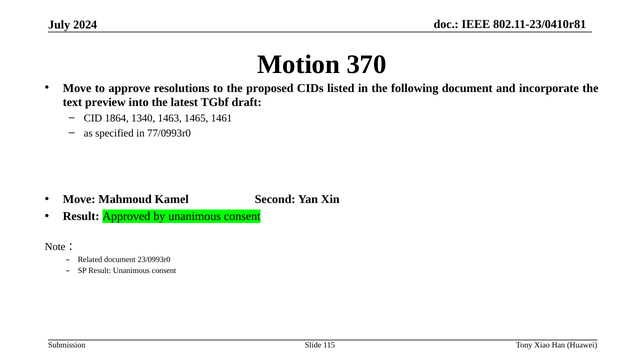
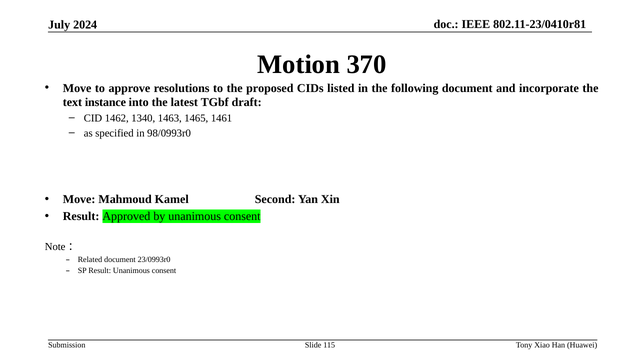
preview: preview -> instance (105, 102)
1864: 1864 -> 1462 (117, 118)
77/0993r0: 77/0993r0 -> 98/0993r0 (169, 133)
